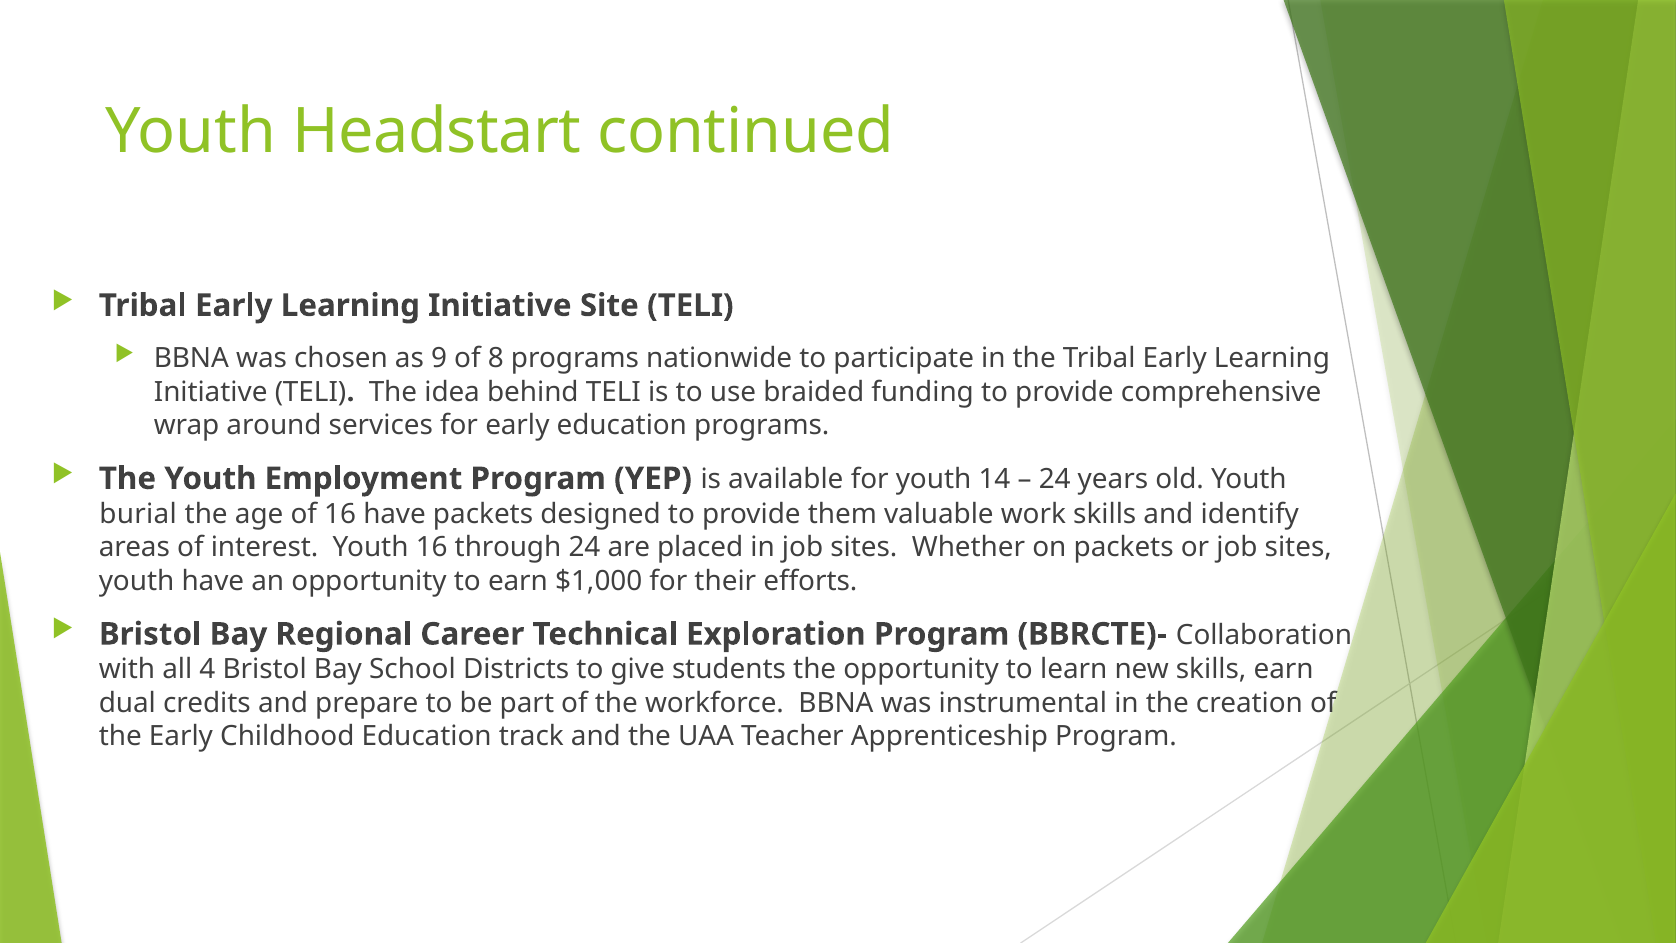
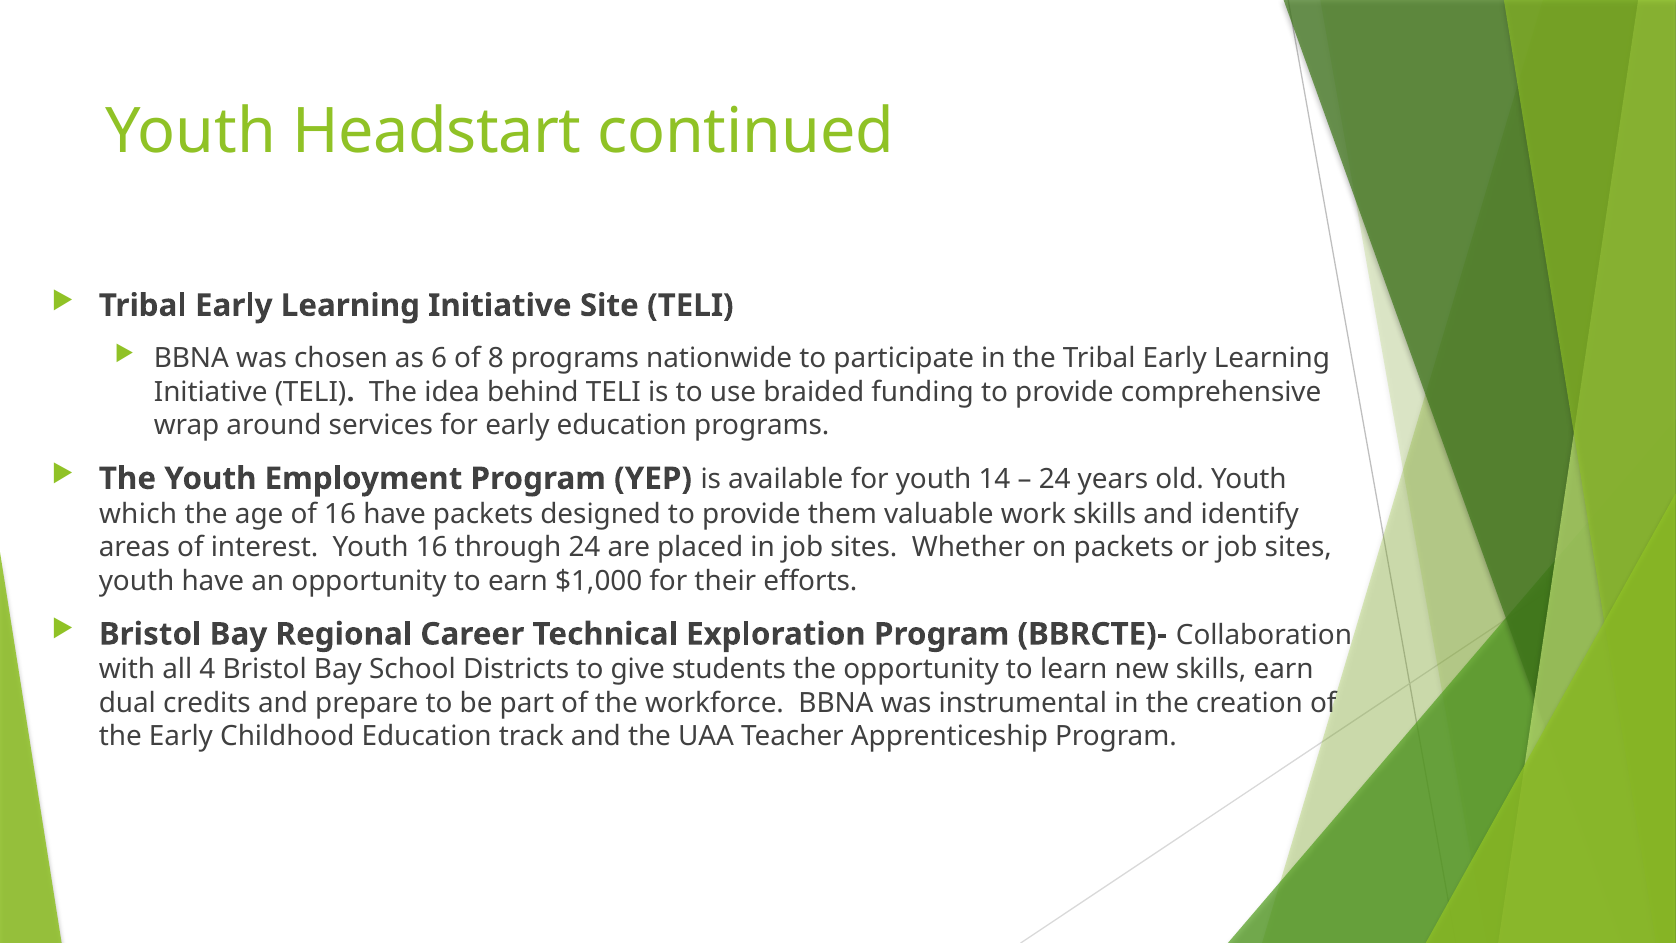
9: 9 -> 6 (439, 358)
burial: burial -> which (138, 514)
